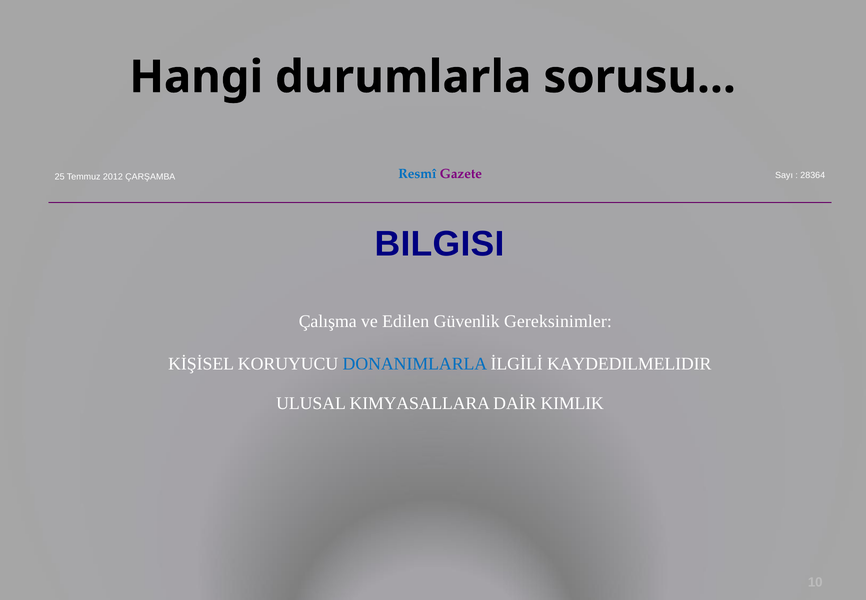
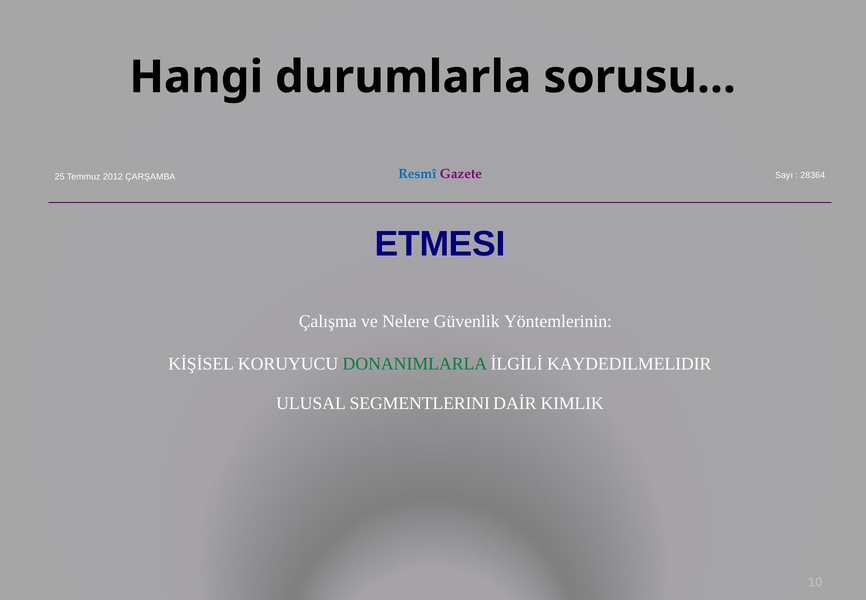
BILGISI: BILGISI -> ETMESI (440, 244)
Edilen: Edilen -> Nelere (406, 321)
Gereksinimler: Gereksinimler -> Yöntemlerinin (558, 321)
DONANIMLARLA colour: blue -> green (415, 363)
KIMYASALLARA: KIMYASALLARA -> SEGMENTLERINI (420, 403)
